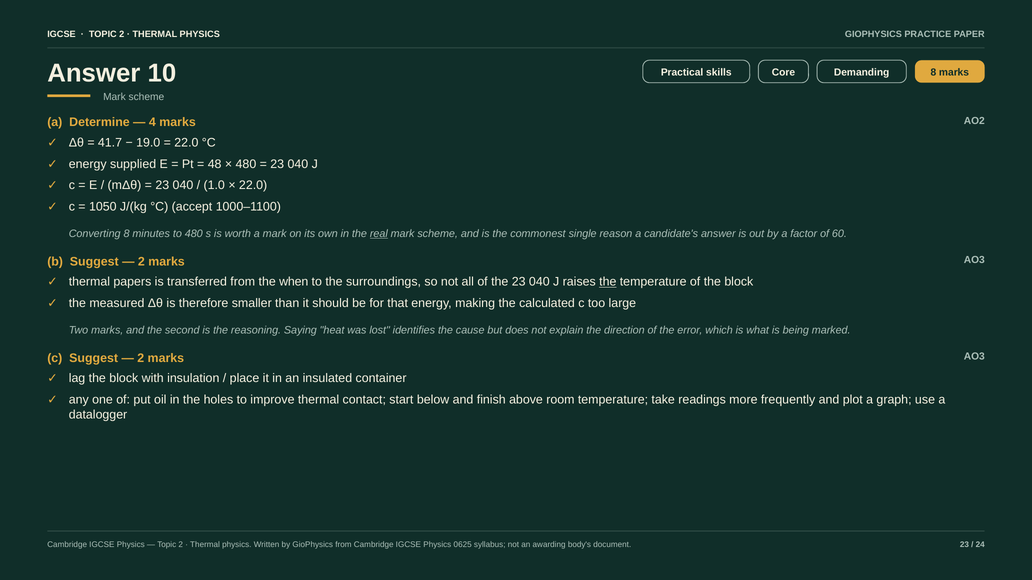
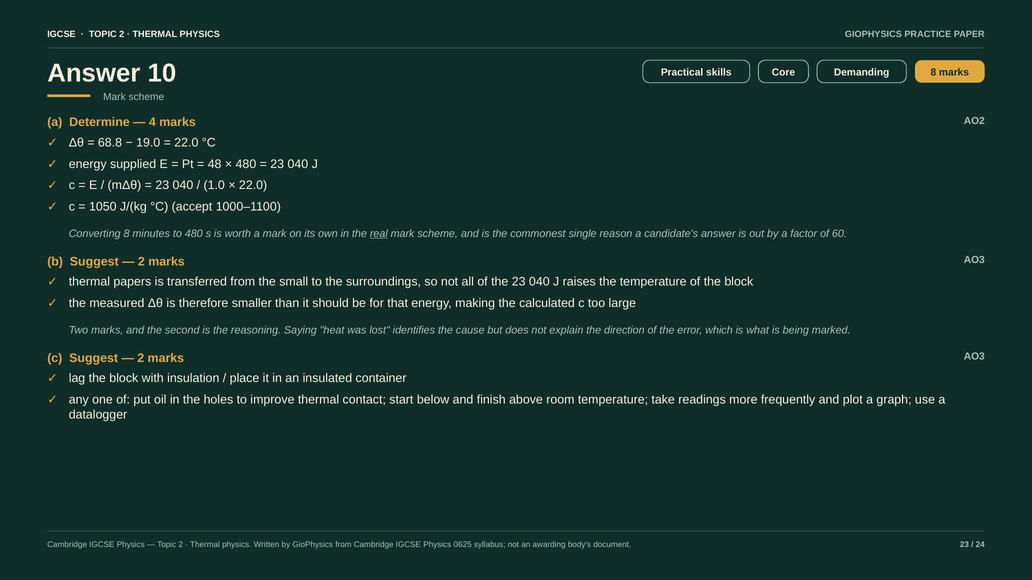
41.7: 41.7 -> 68.8 (110, 143)
when: when -> small (294, 282)
the underline: present -> none (608, 282)
